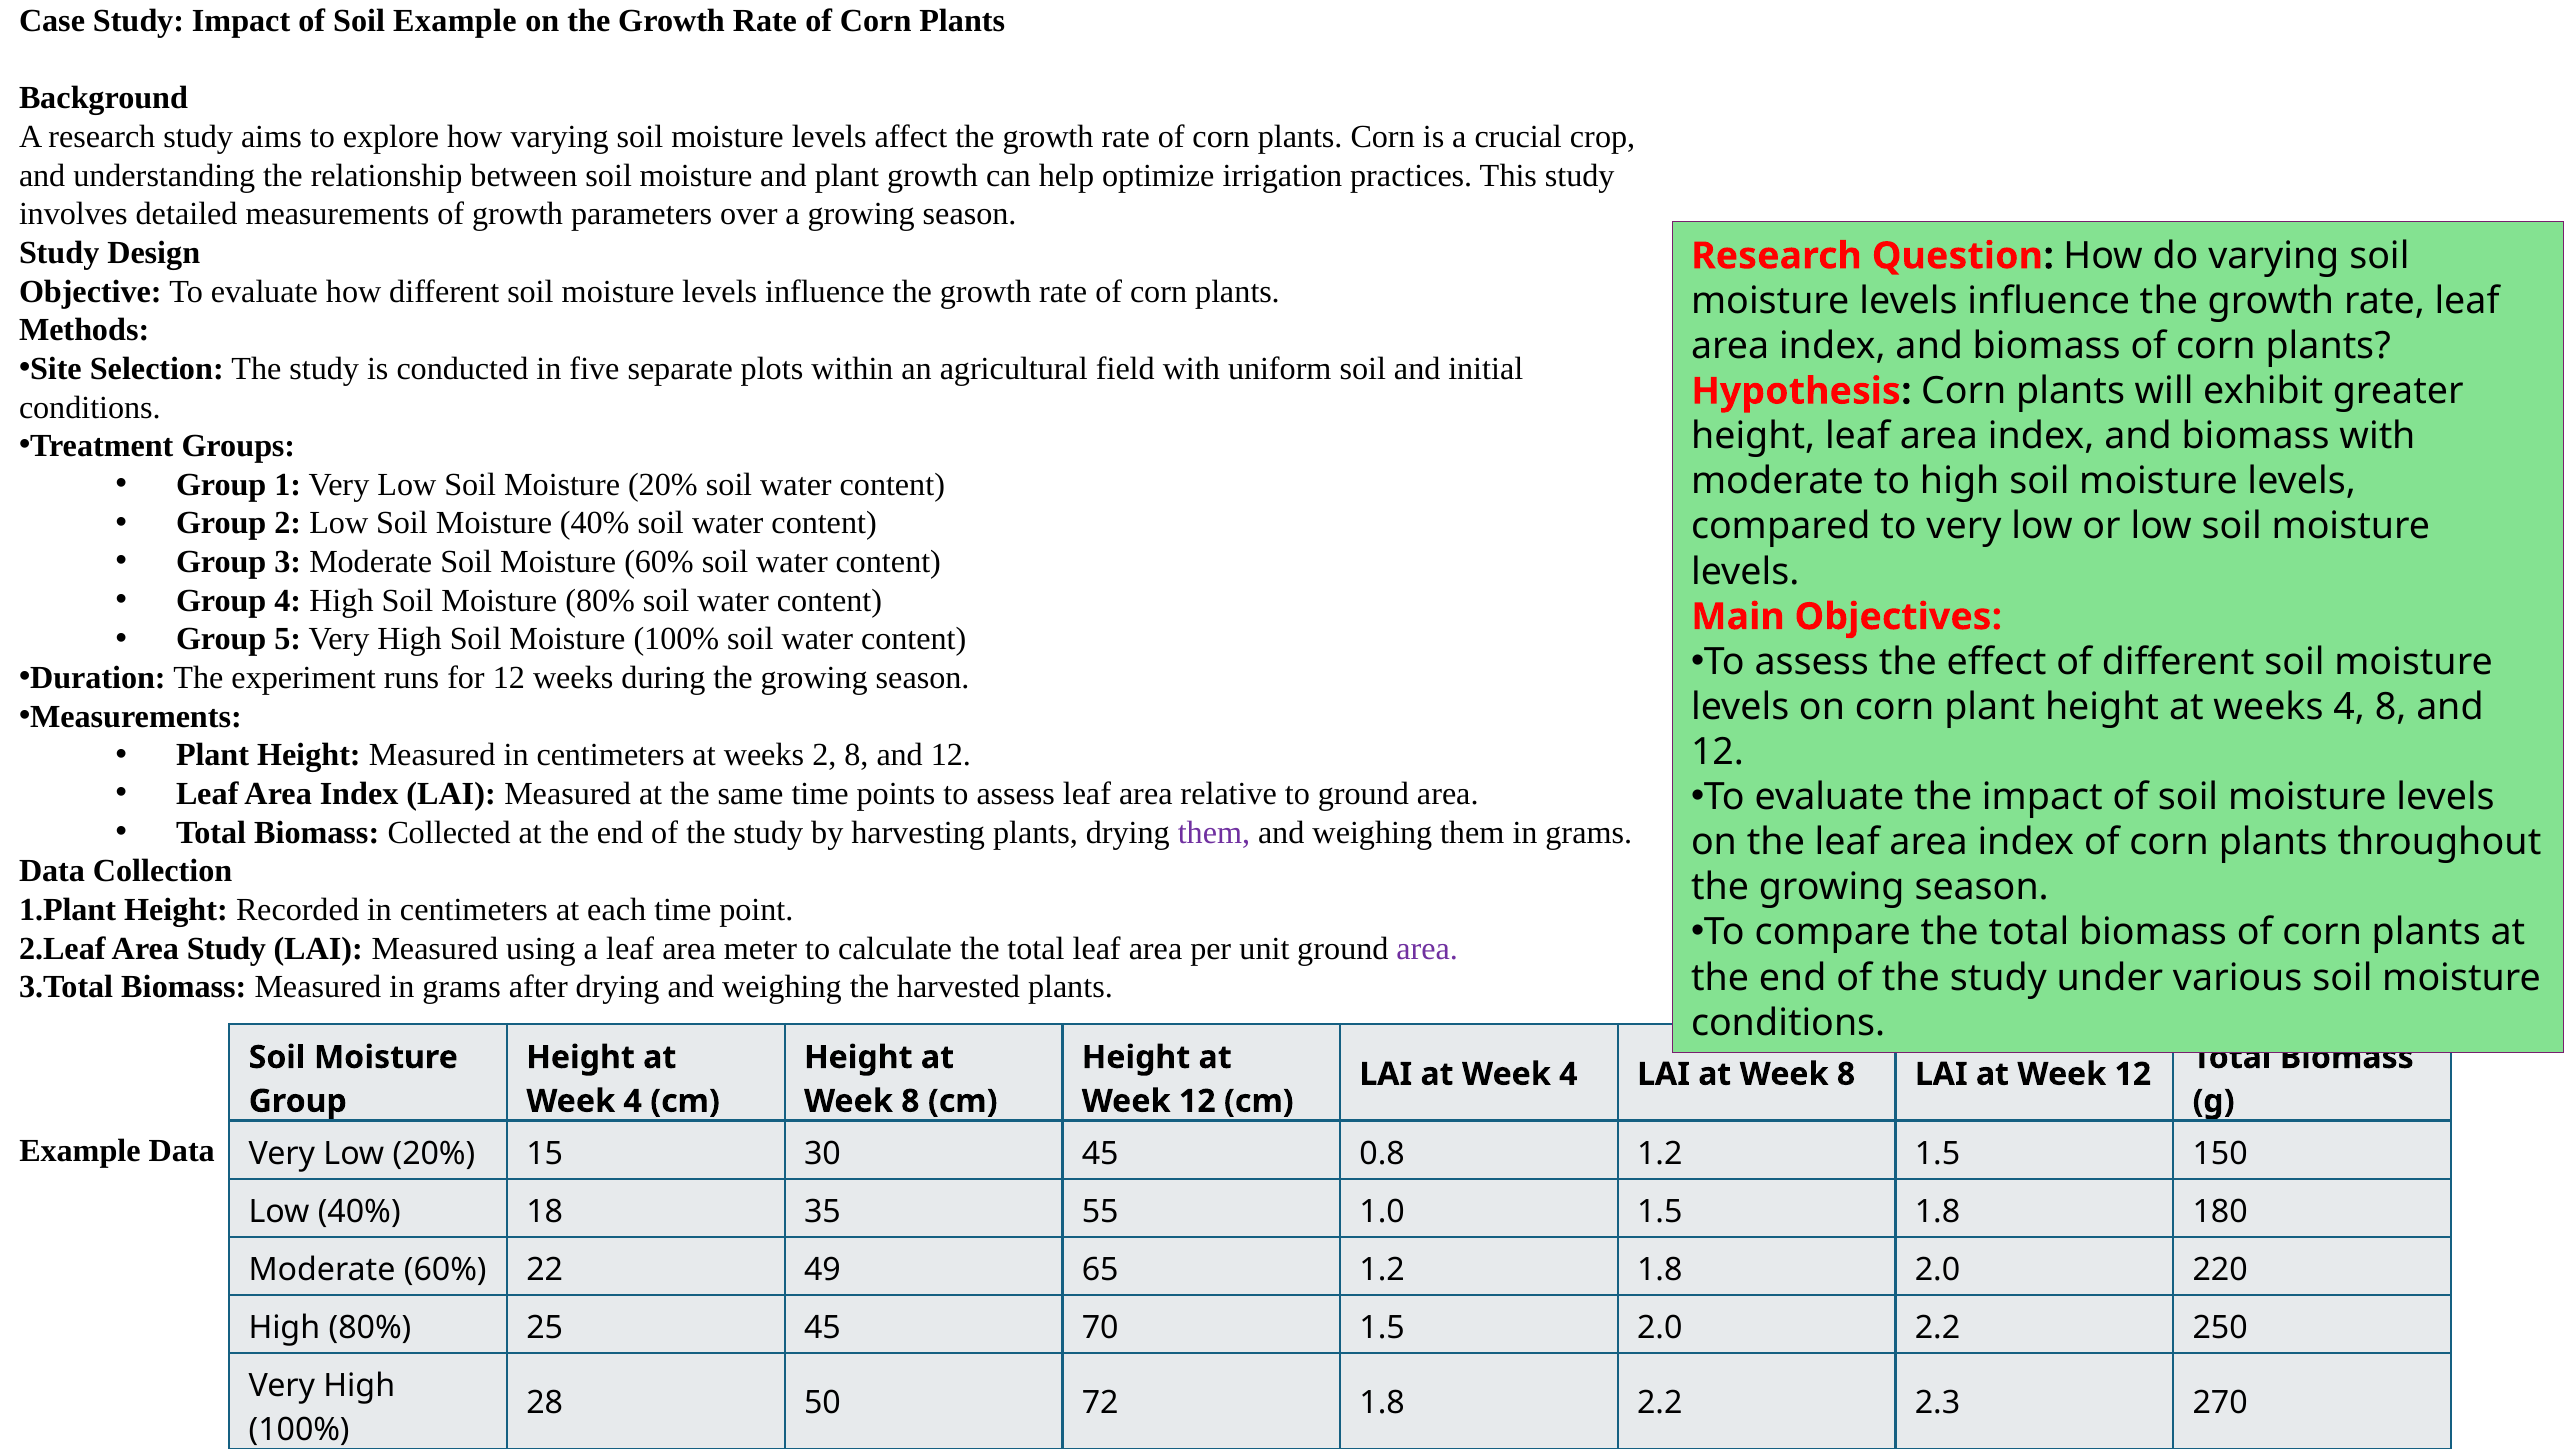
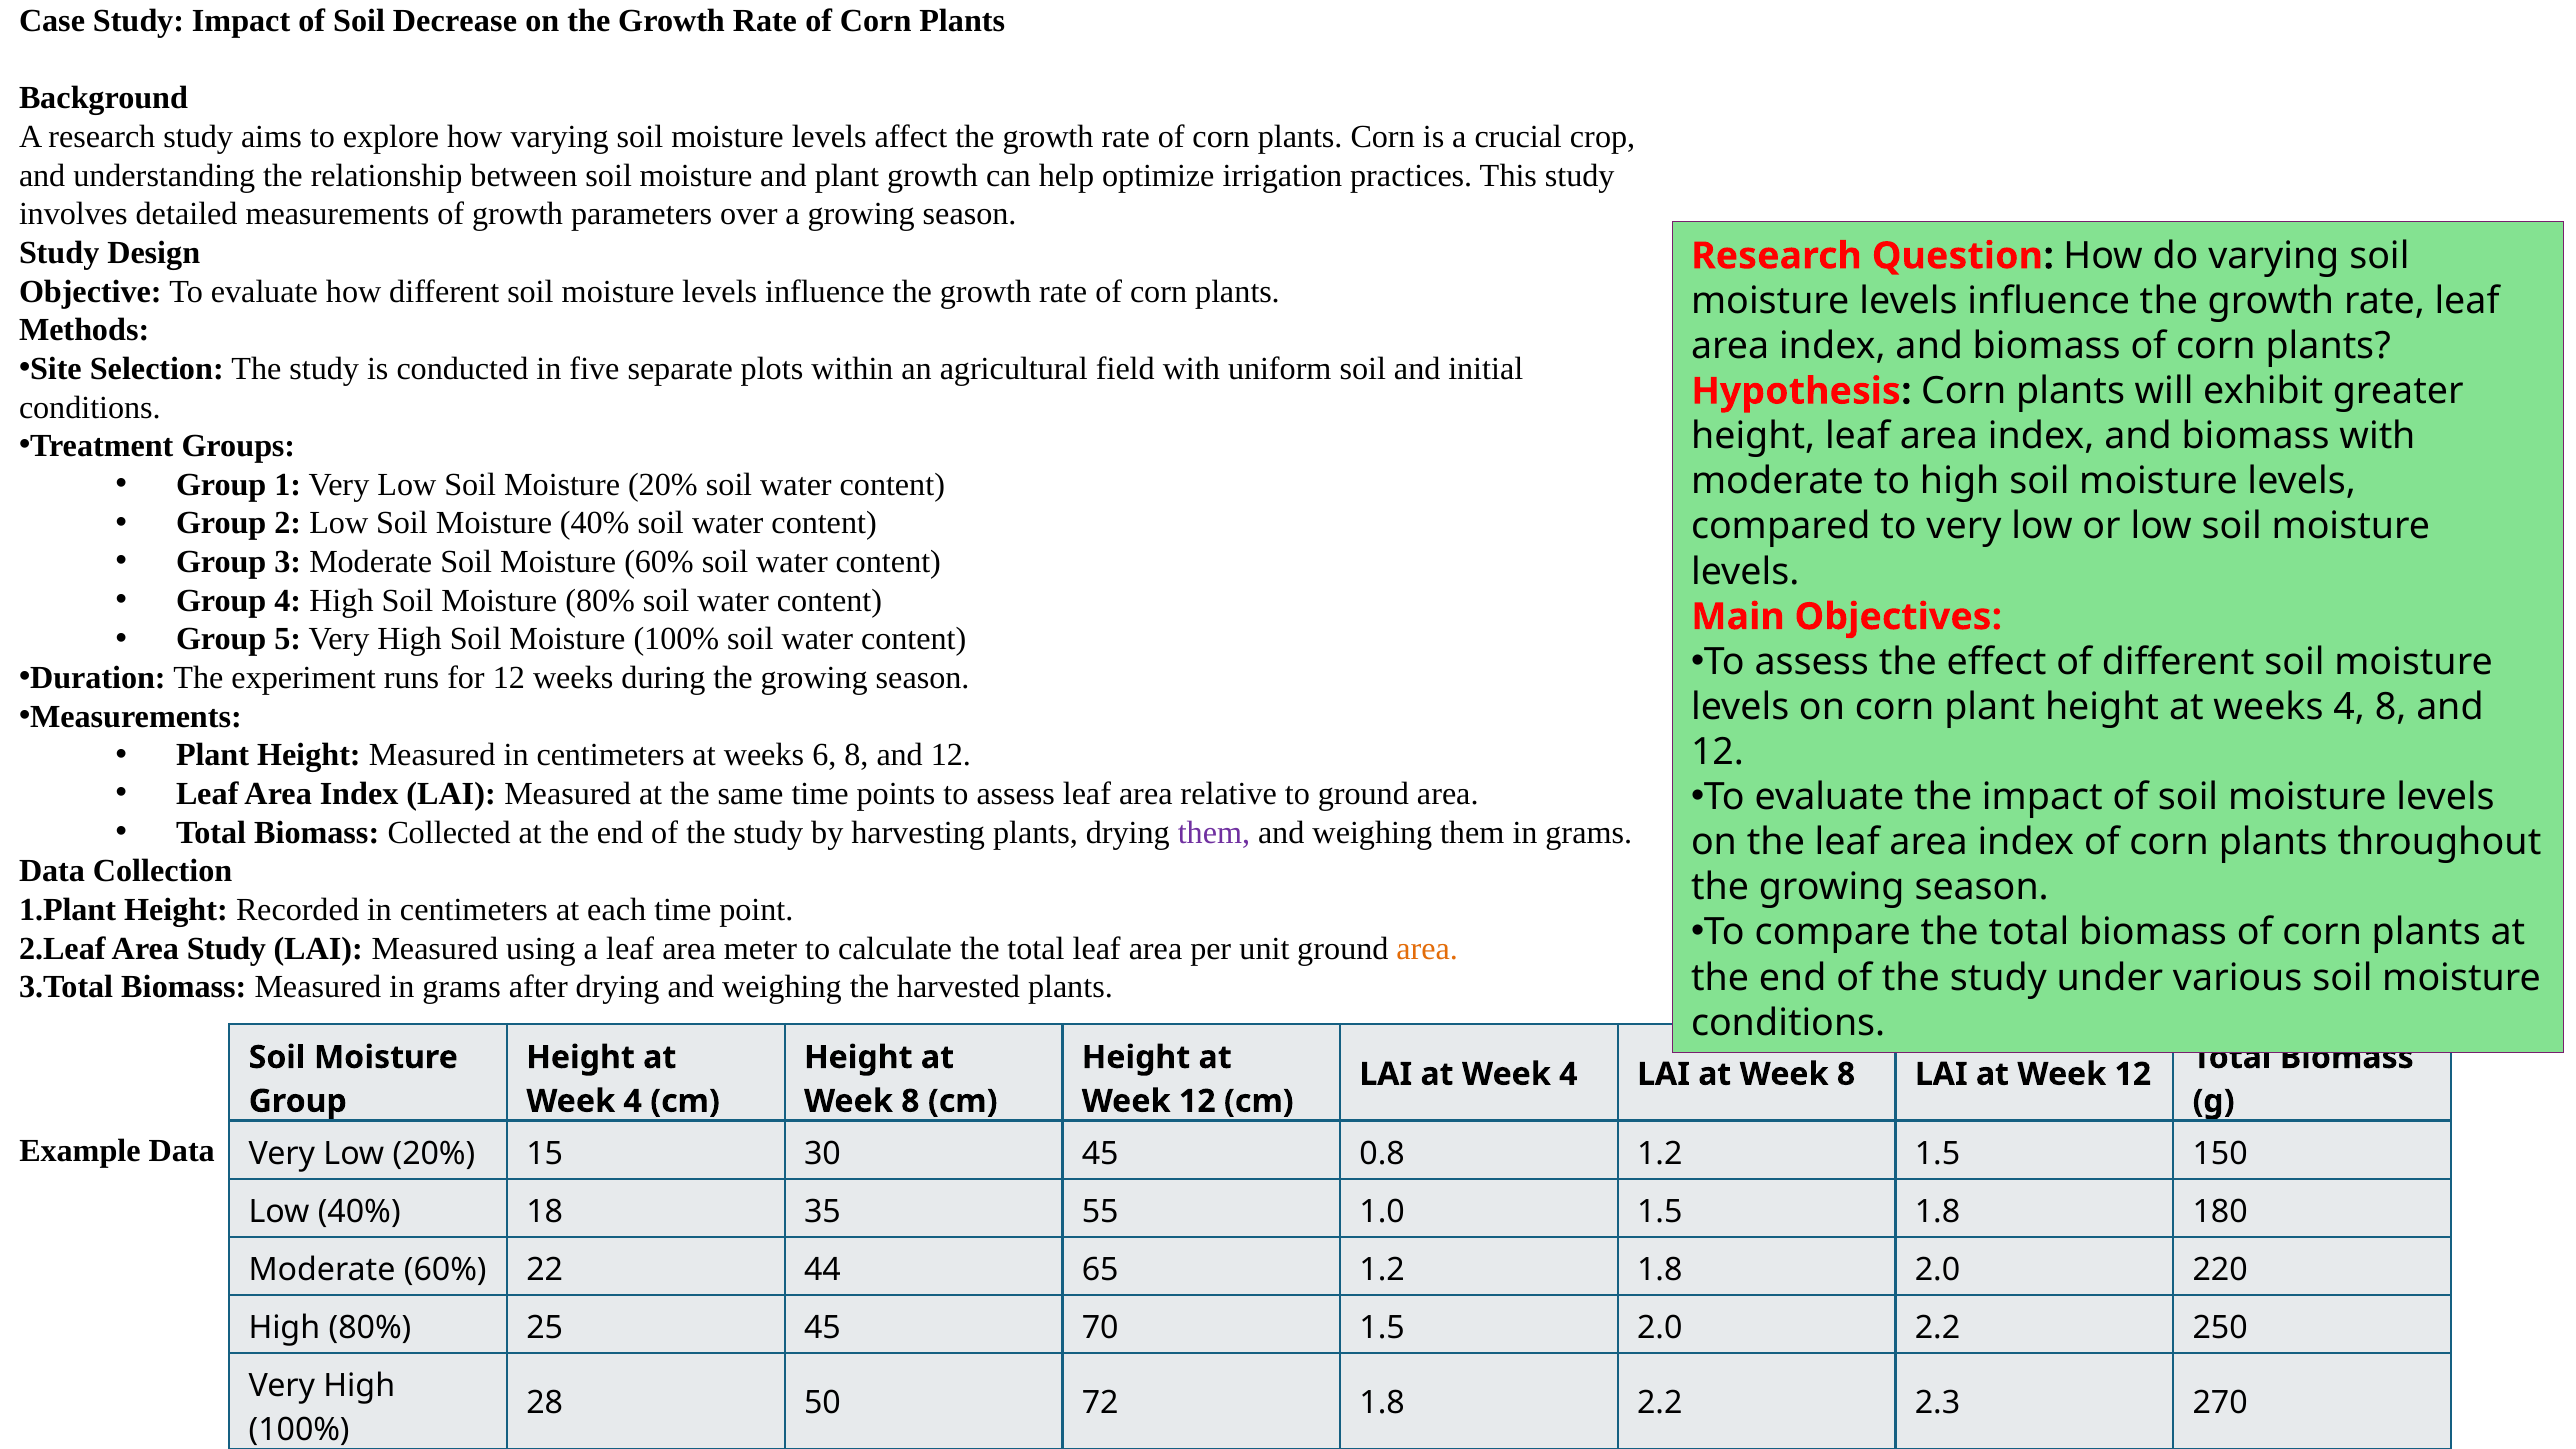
Soil Example: Example -> Decrease (455, 21)
weeks 2: 2 -> 6 (824, 755)
area colour: purple -> orange (1427, 948)
49: 49 -> 44 (822, 1270)
